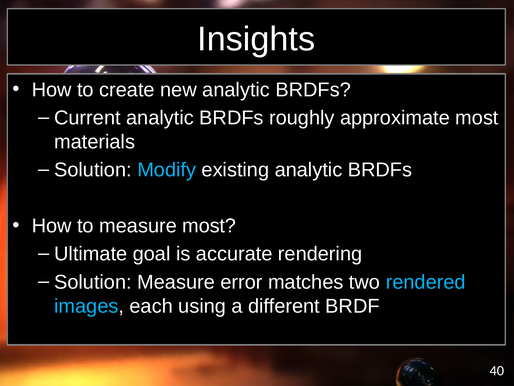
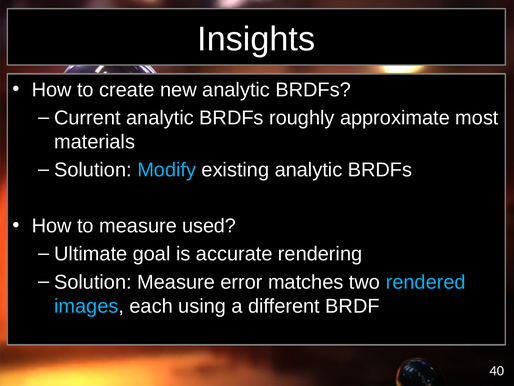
measure most: most -> used (209, 226)
